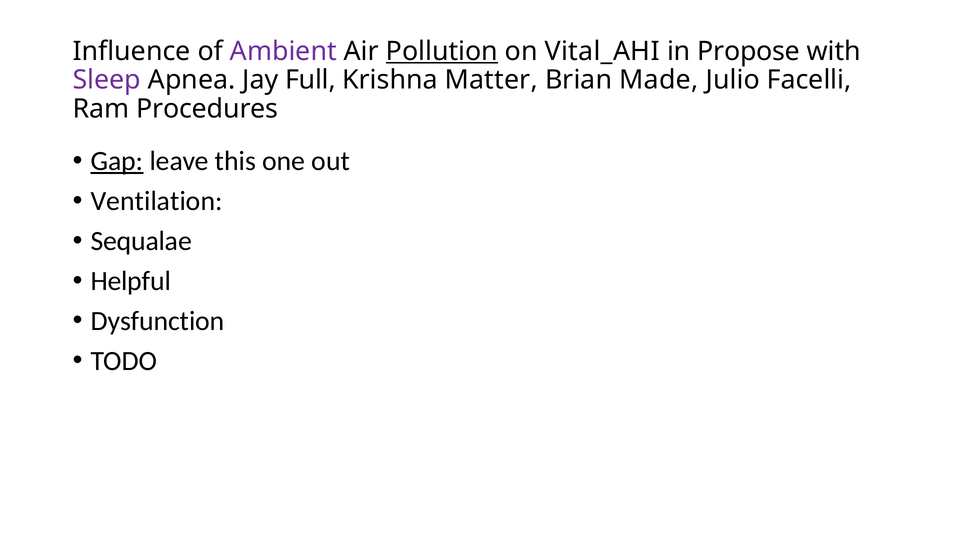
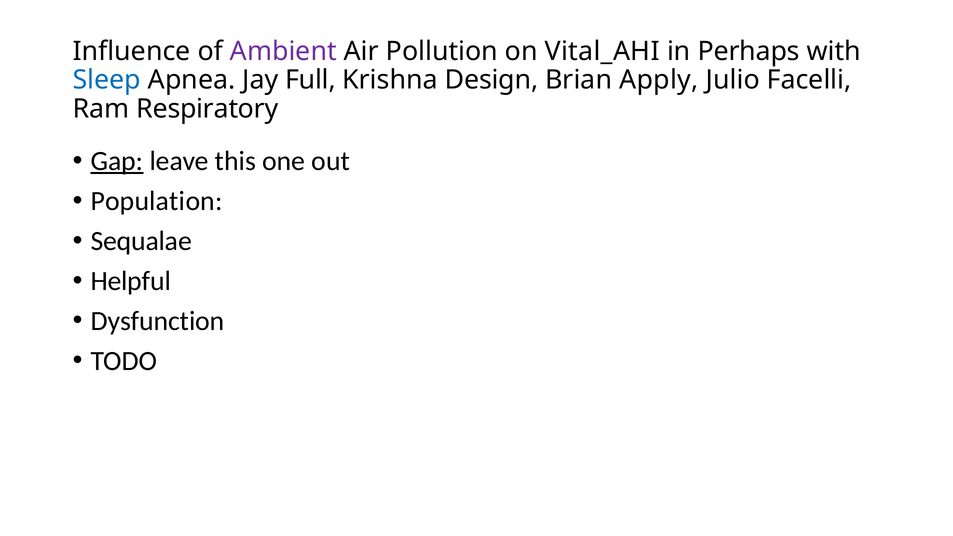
Pollution underline: present -> none (442, 51)
Propose: Propose -> Perhaps (749, 51)
Sleep colour: purple -> blue (107, 80)
Matter: Matter -> Design (492, 80)
Made: Made -> Apply (659, 80)
Procedures: Procedures -> Respiratory (207, 109)
Ventilation: Ventilation -> Population (157, 201)
